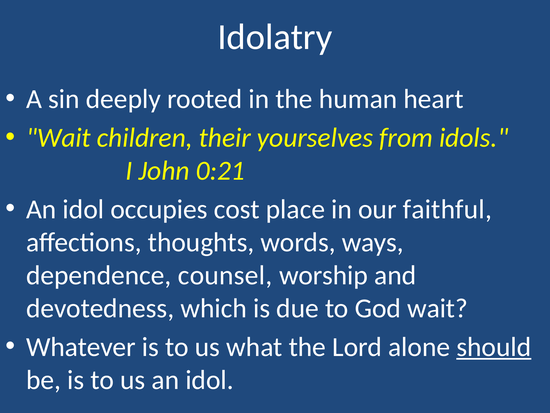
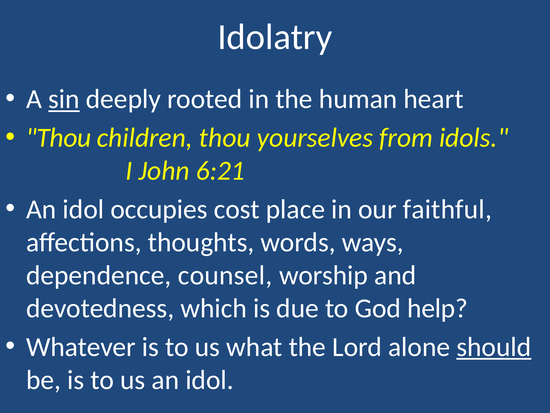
sin underline: none -> present (64, 99)
Wait: Wait -> Thou (59, 138)
children their: their -> thou (225, 138)
0:21: 0:21 -> 6:21 (220, 171)
God wait: wait -> help (438, 308)
